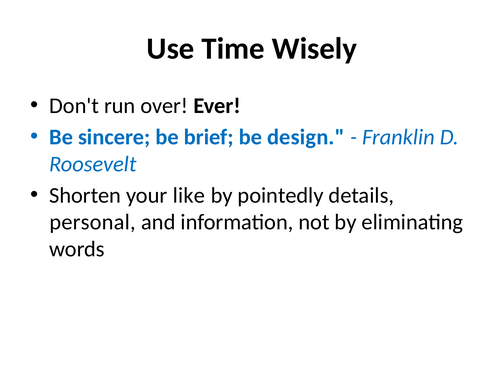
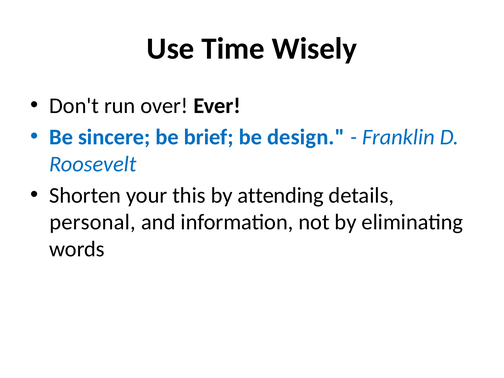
like: like -> this (189, 195)
pointedly: pointedly -> attending (281, 195)
